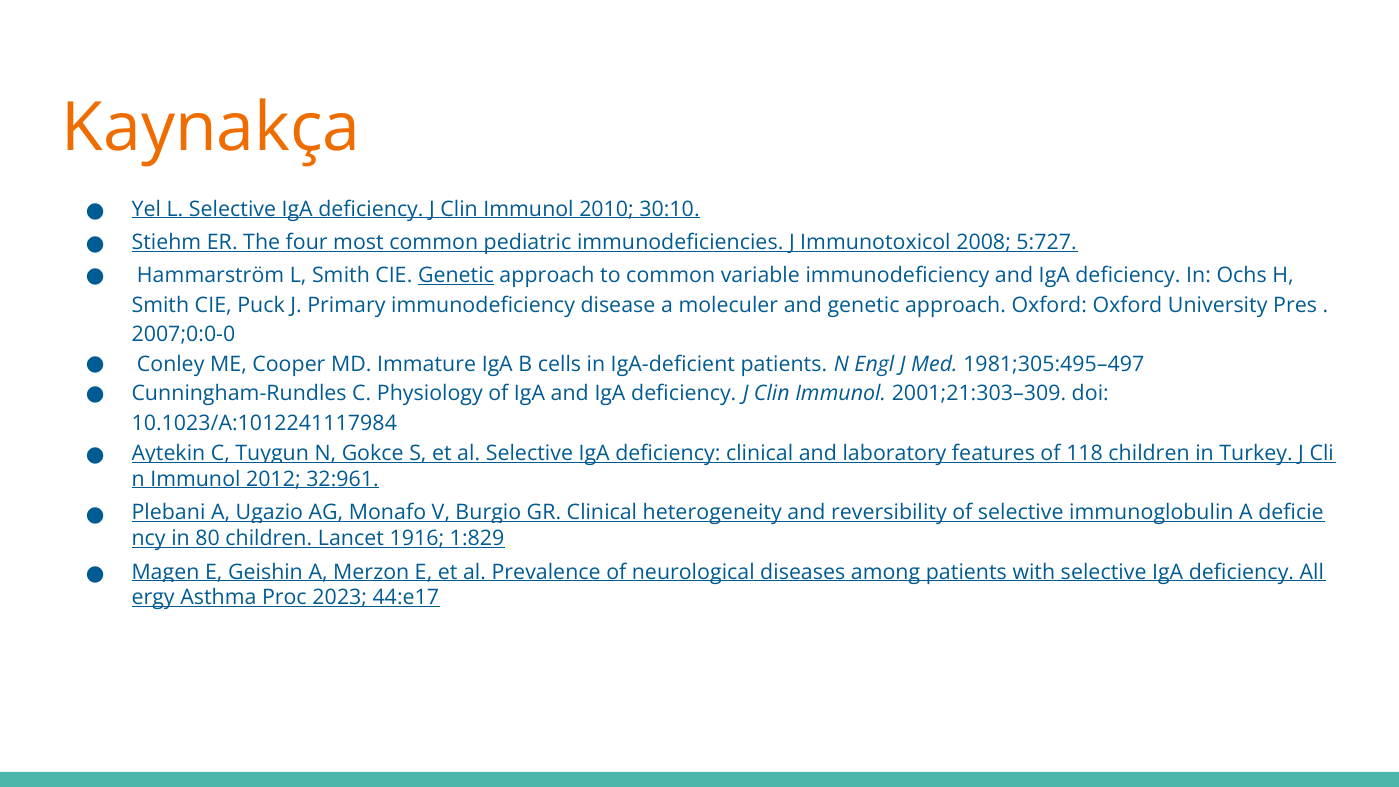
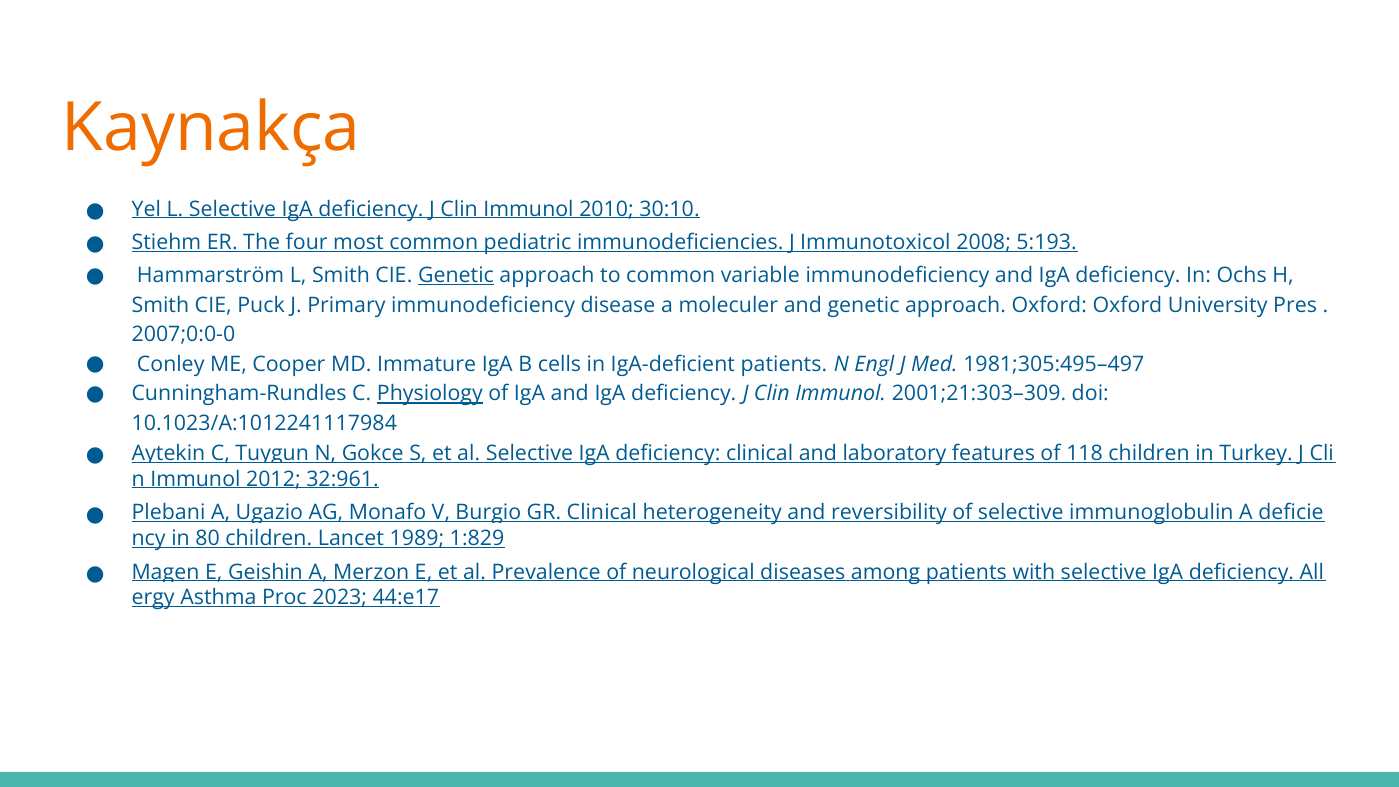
5:727: 5:727 -> 5:193 (1047, 243)
Physiology underline: none -> present (430, 394)
1916: 1916 -> 1989 (417, 539)
